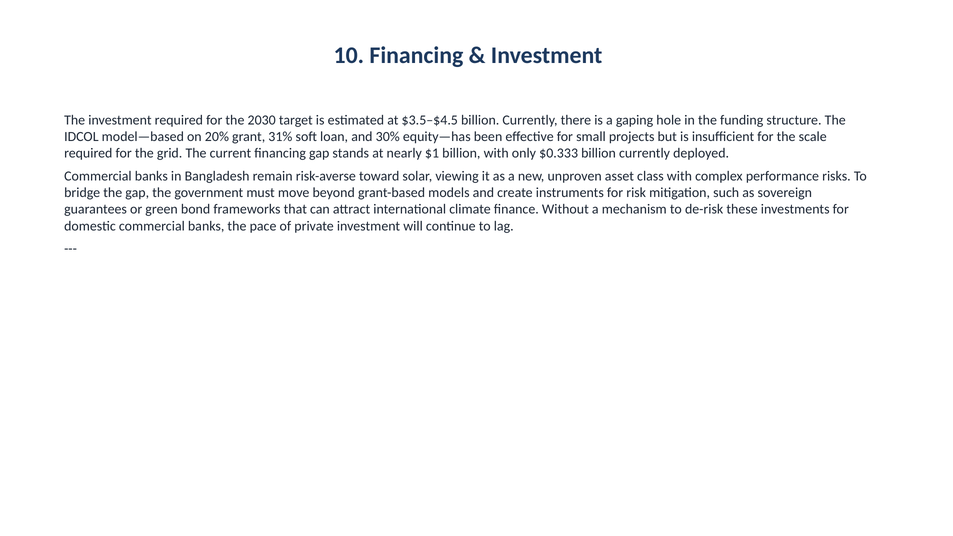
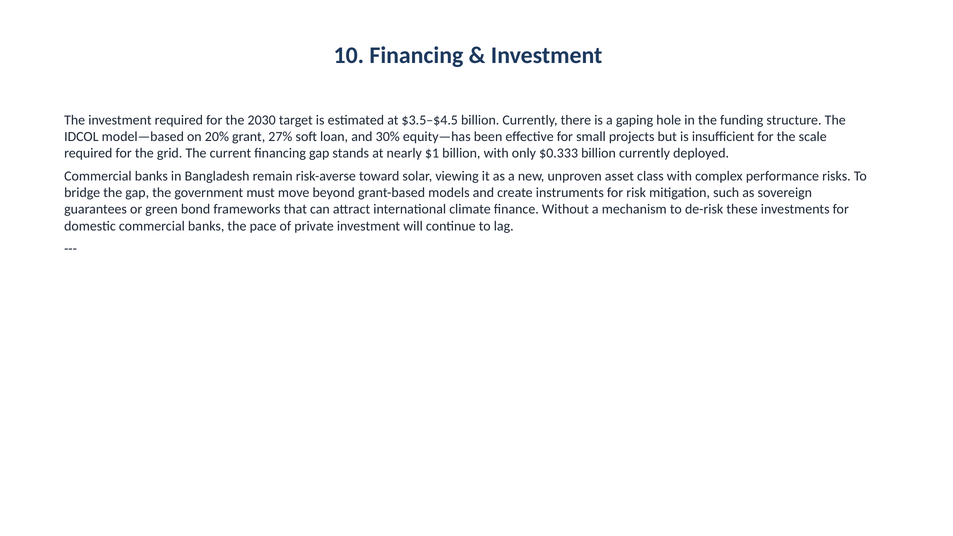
31%: 31% -> 27% (280, 137)
